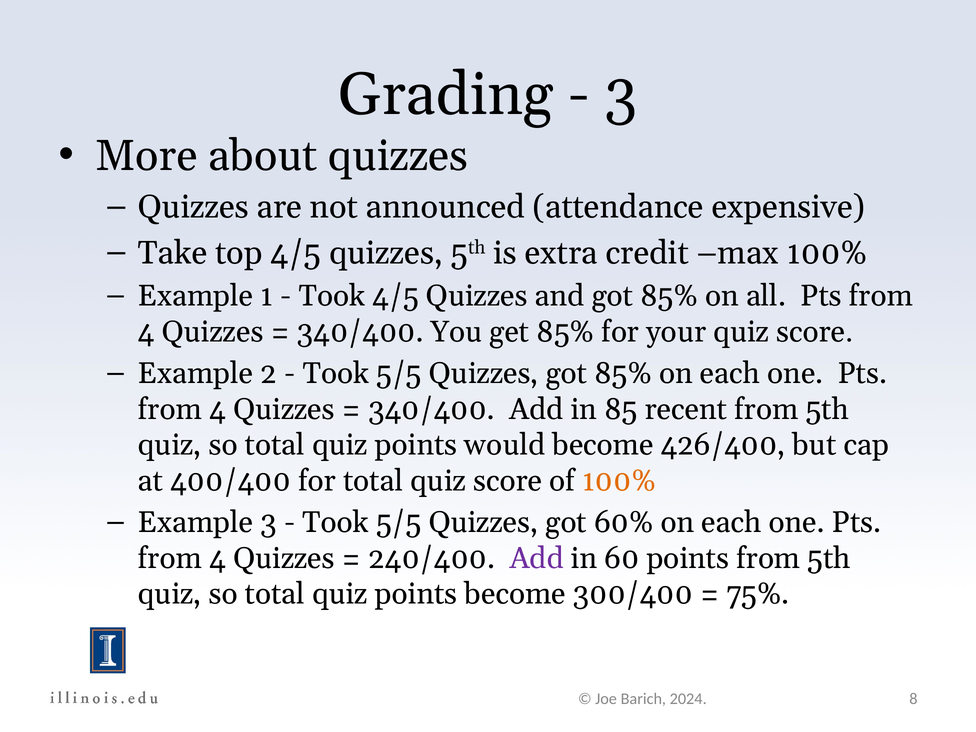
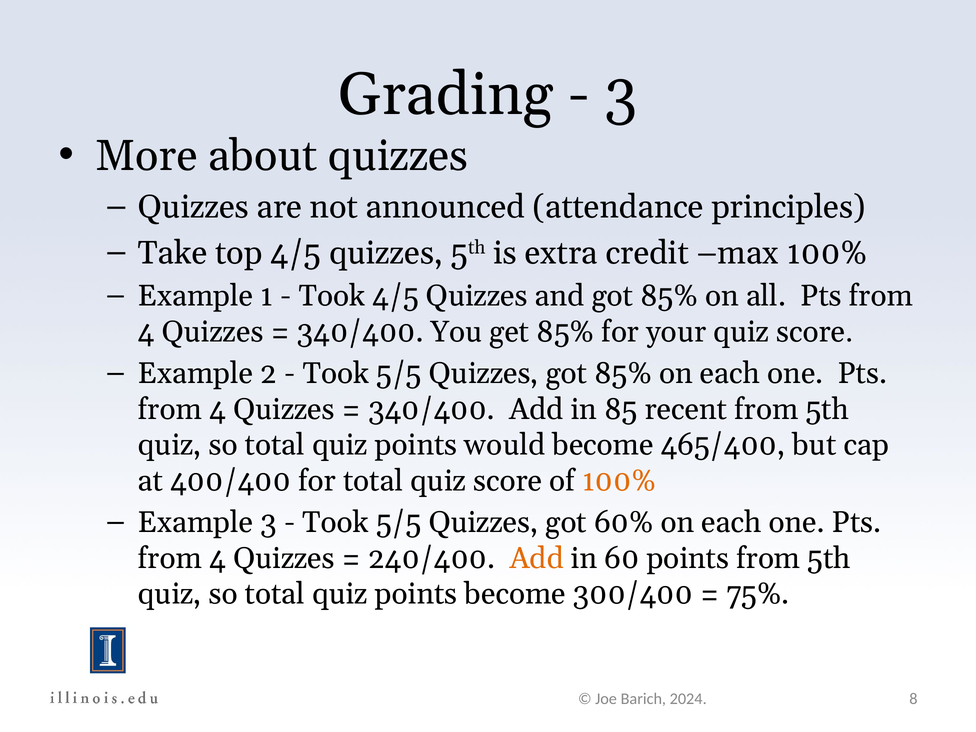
expensive: expensive -> principles (788, 207)
426/400: 426/400 -> 465/400 (723, 445)
Add colour: purple -> orange (537, 558)
